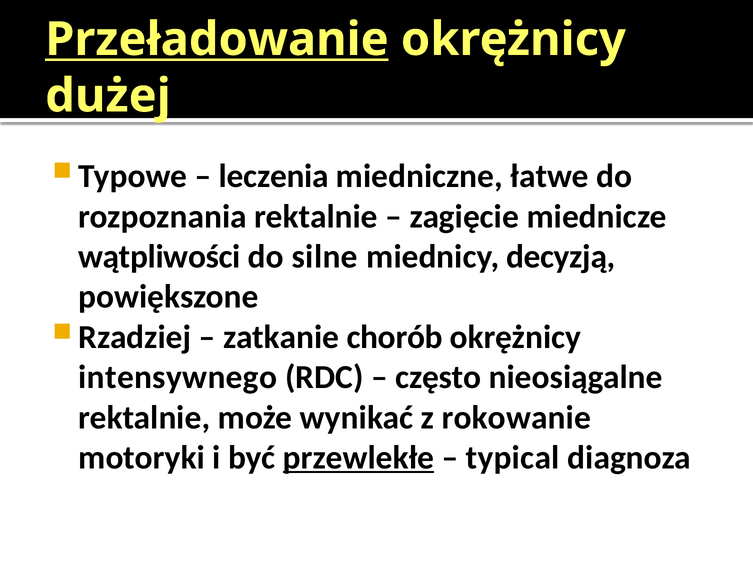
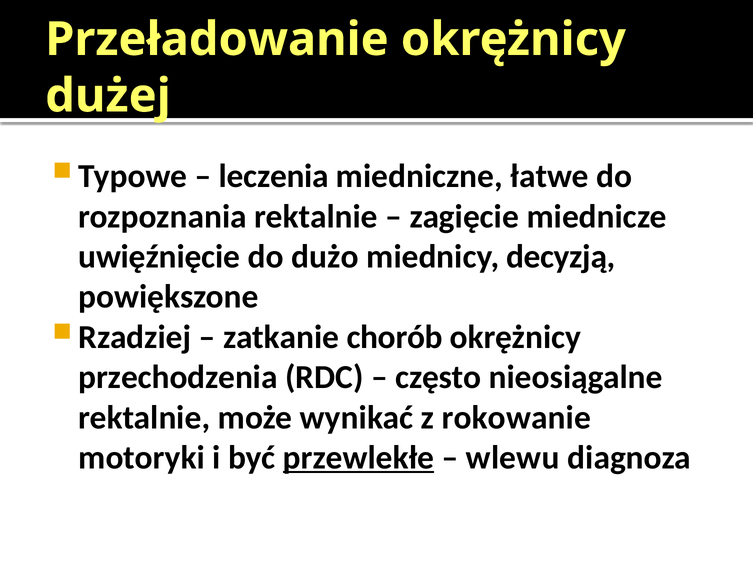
Przeładowanie underline: present -> none (217, 39)
wątpliwości: wątpliwości -> uwięźnięcie (159, 257)
silne: silne -> dużo (325, 257)
intensywnego: intensywnego -> przechodzenia (178, 377)
typical: typical -> wlewu (513, 458)
